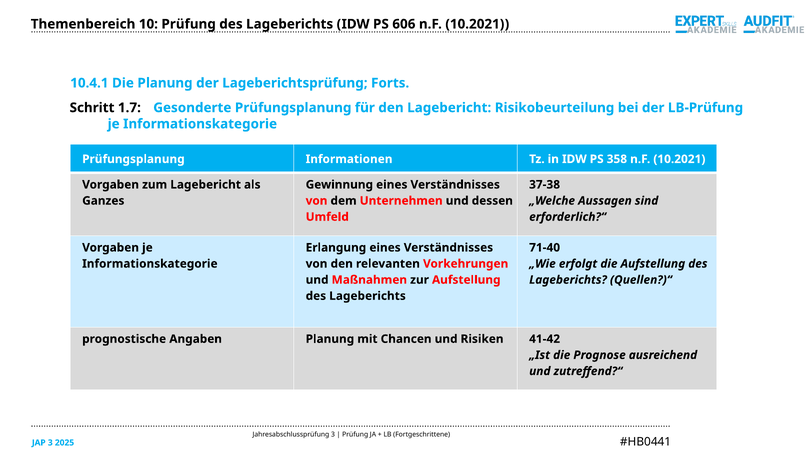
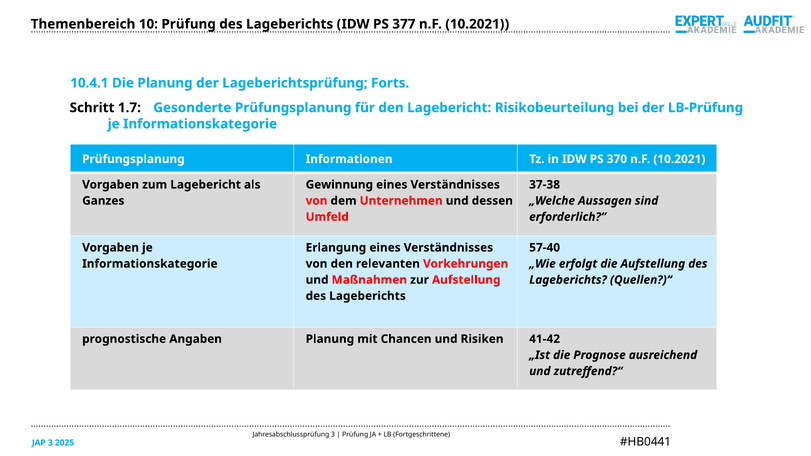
606: 606 -> 377 (404, 24)
358: 358 -> 370 (617, 159)
71-40: 71-40 -> 57-40 (545, 248)
